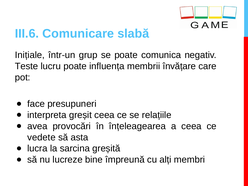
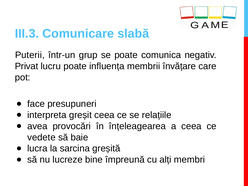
III.6: III.6 -> III.3 (27, 34)
Inițiale: Inițiale -> Puterii (30, 55)
Teste: Teste -> Privat (27, 66)
asta: asta -> baie (79, 137)
